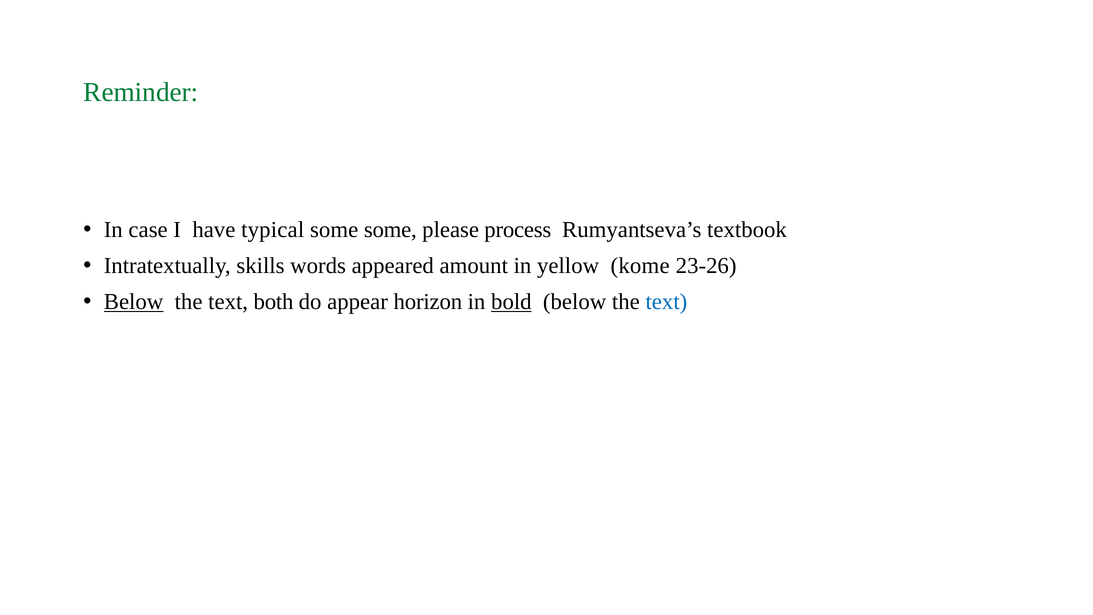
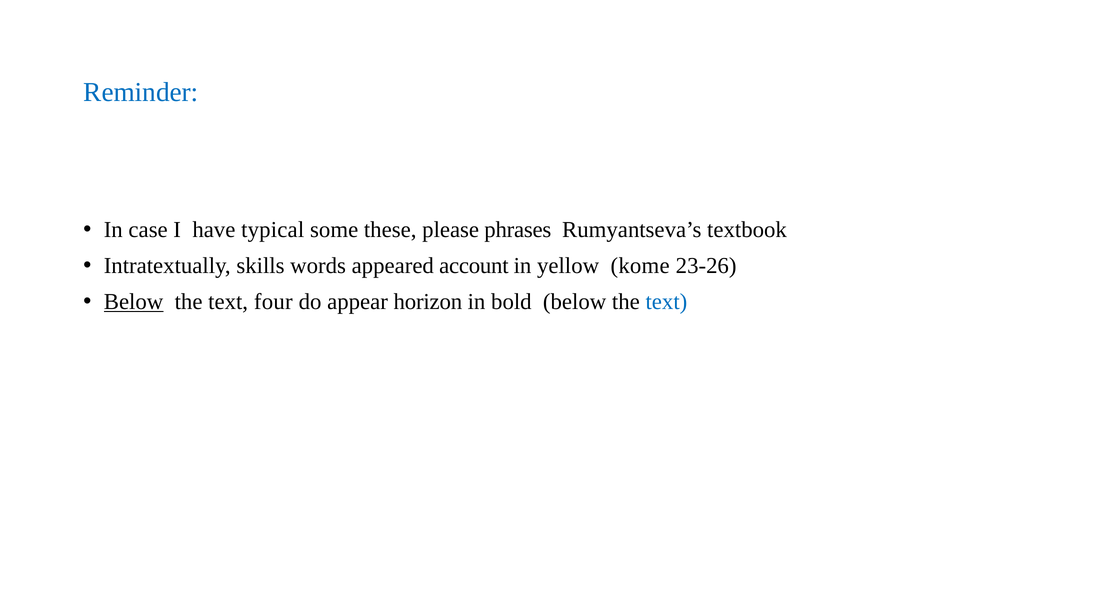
Reminder colour: green -> blue (141, 92)
some some: some -> these (390, 230)
process: process -> phrases (518, 230)
amount: amount -> account (474, 266)
both: both -> four (273, 302)
bold underline: present -> none (511, 302)
